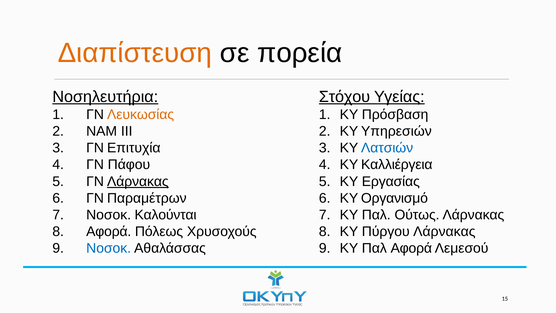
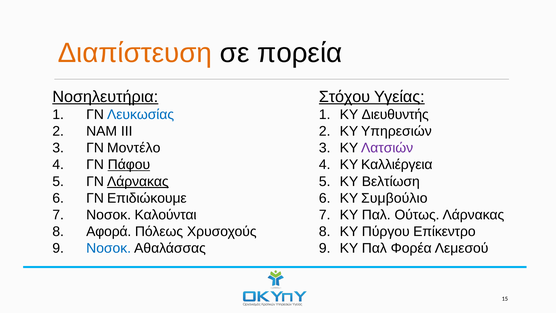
Λευκωσίας colour: orange -> blue (141, 115)
Πρόσβαση: Πρόσβαση -> Διευθυντής (395, 115)
Επιτυχία: Επιτυχία -> Μοντέλο (134, 148)
Λατσιών colour: blue -> purple (387, 148)
Πάφου underline: none -> present (129, 165)
Εργασίας: Εργασίας -> Βελτίωση (391, 181)
Παραμέτρων: Παραμέτρων -> Επιδιώκουμε (147, 198)
Οργανισμό: Οργανισμό -> Συμβούλιο (394, 198)
Πύργου Λάρνακας: Λάρνακας -> Επίκεντρο (444, 231)
Παλ Αφορά: Αφορά -> Φορέα (411, 248)
